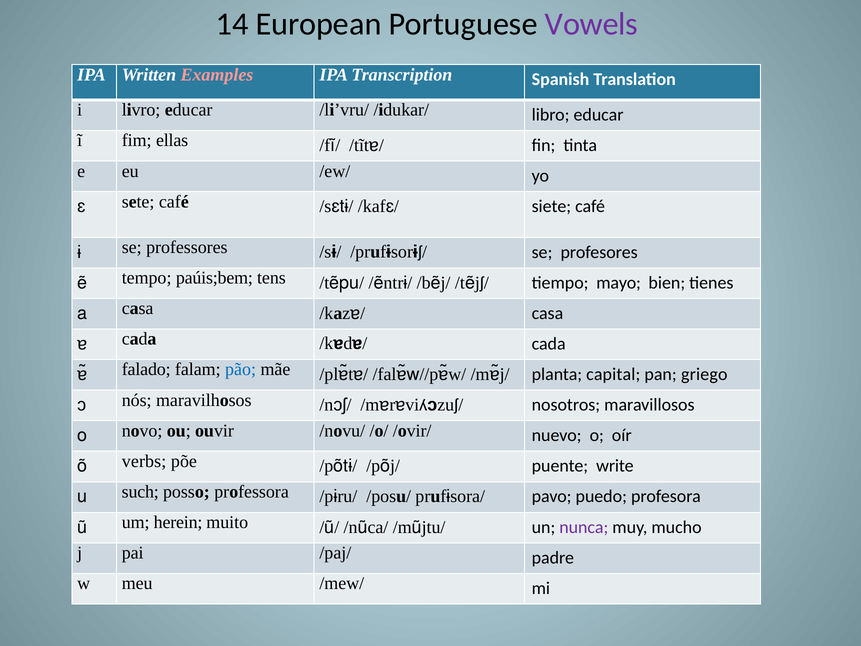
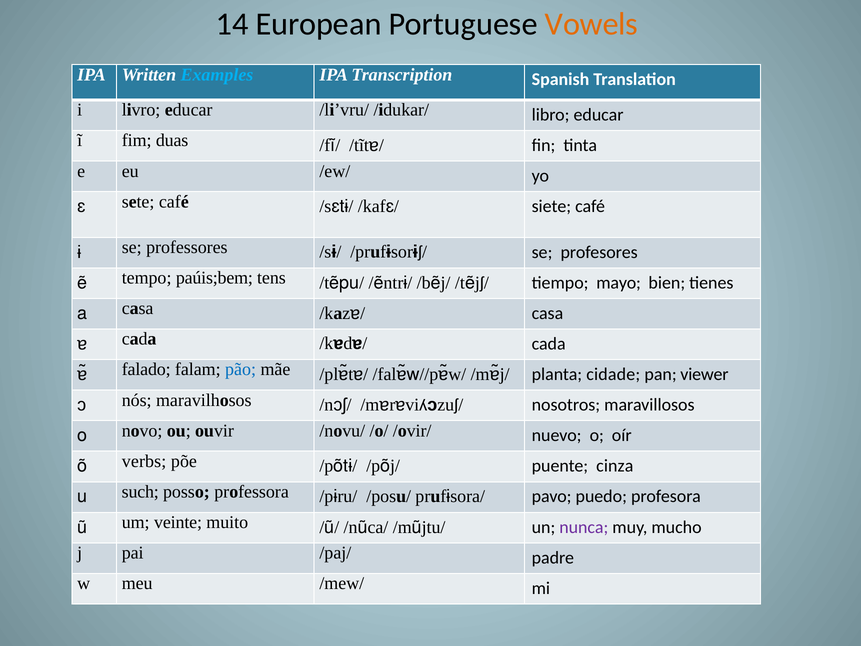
Vowels colour: purple -> orange (592, 24)
Examples colour: pink -> light blue (217, 75)
ellas: ellas -> duas (172, 141)
capital: capital -> cidade (613, 374)
griego: griego -> viewer (704, 374)
write: write -> cinza (615, 466)
herein: herein -> veinte (178, 522)
